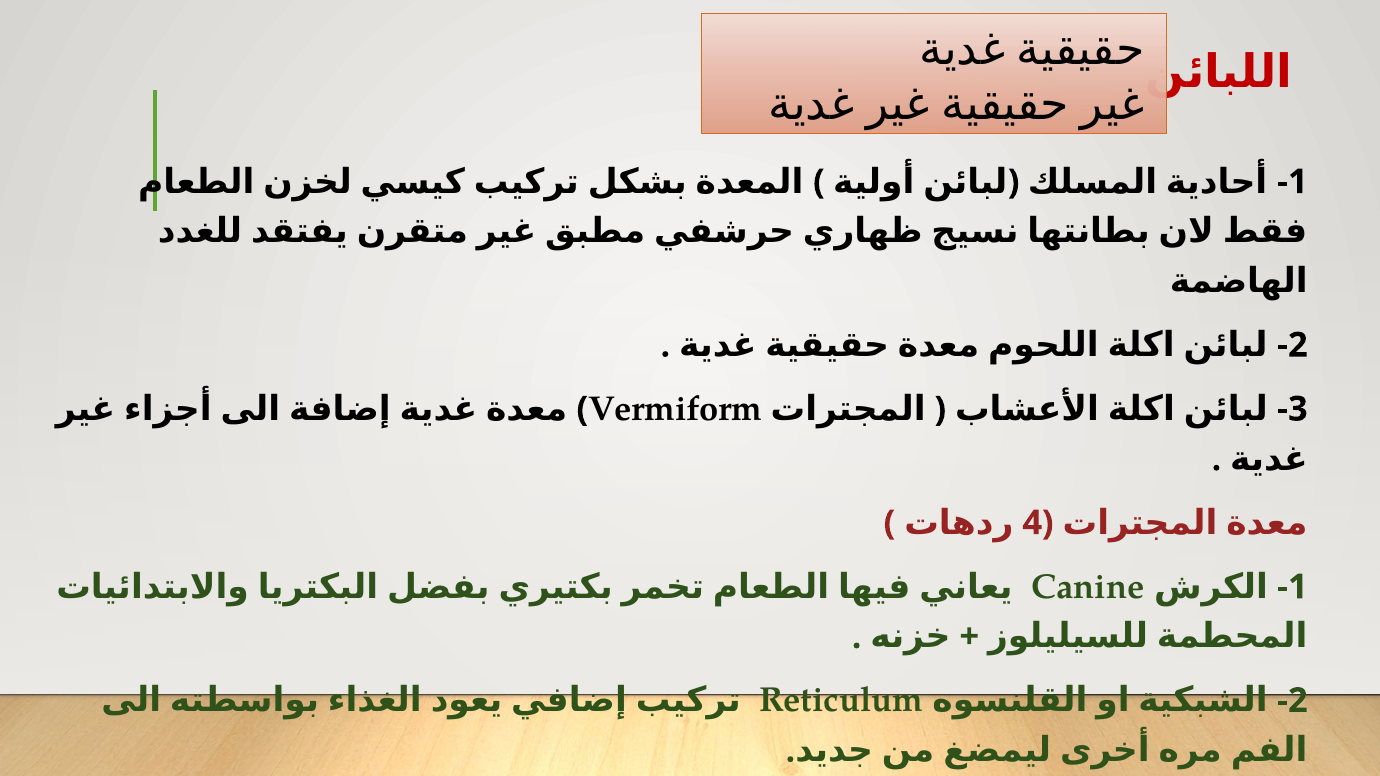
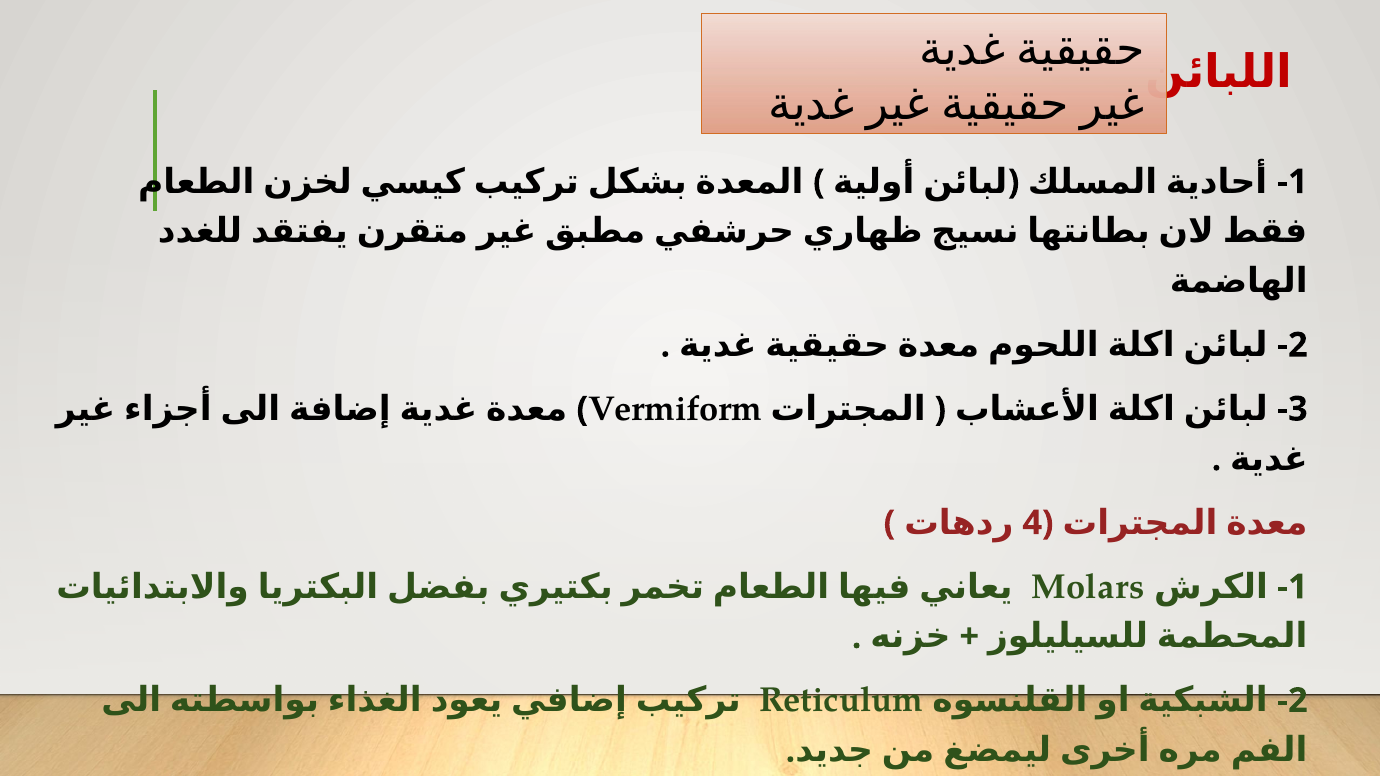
Canine: Canine -> Molars (1088, 587)
